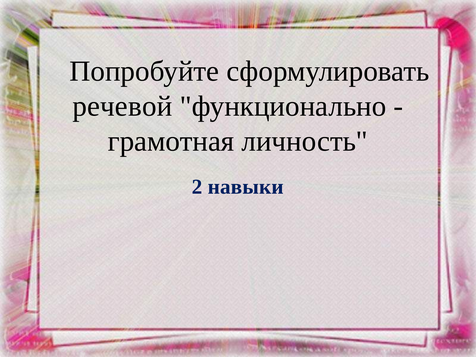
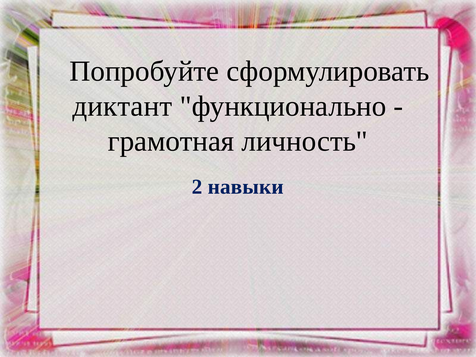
речевой: речевой -> диктант (122, 106)
